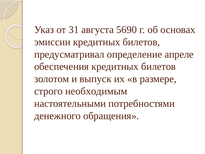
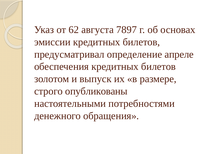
31: 31 -> 62 (74, 30)
5690: 5690 -> 7897 (127, 30)
необходимым: необходимым -> опубликованы (96, 91)
